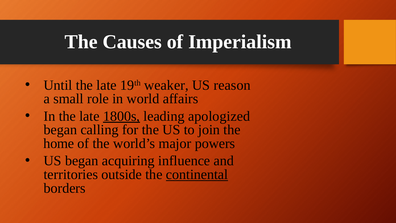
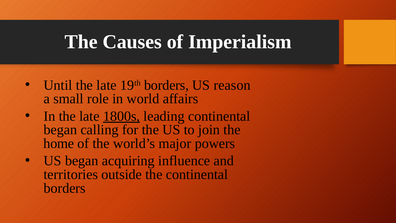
19th weaker: weaker -> borders (166, 85)
leading apologized: apologized -> continental (219, 116)
continental underline: present -> none (197, 174)
